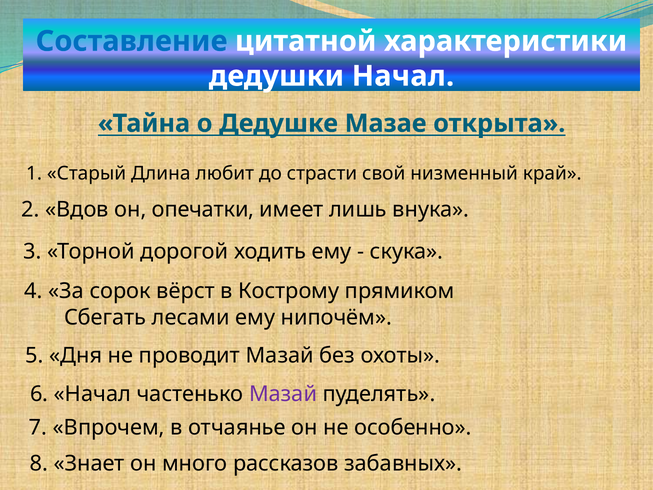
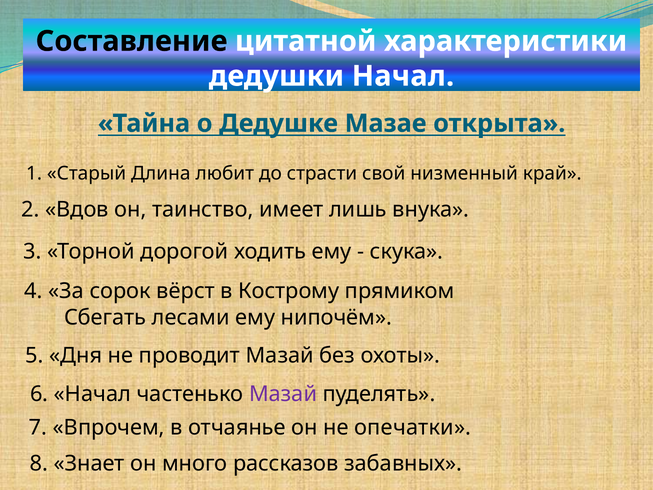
Составление colour: blue -> black (132, 41)
опечатки: опечатки -> таинство (203, 209)
особенно: особенно -> опечатки (413, 427)
